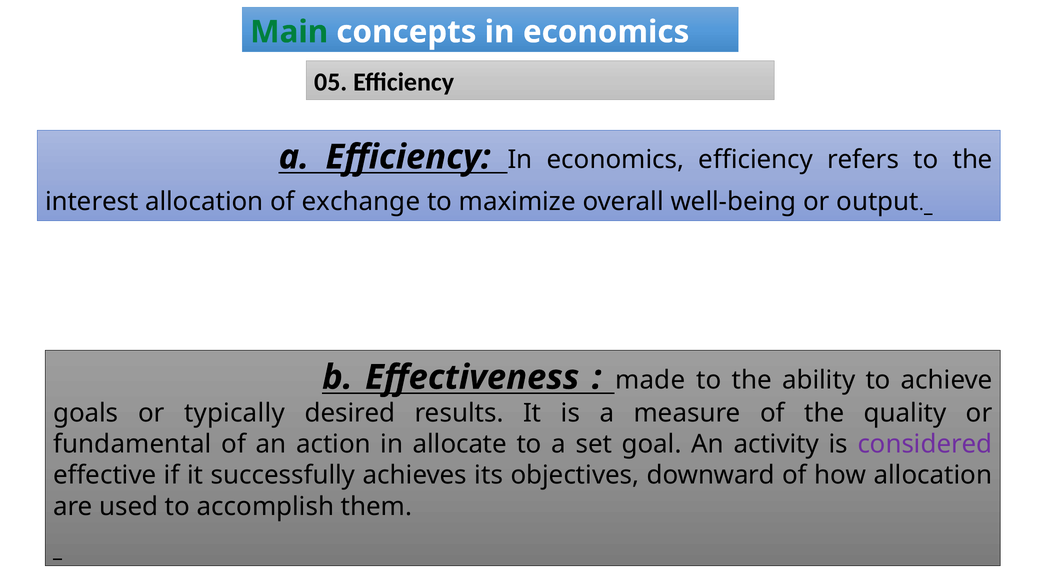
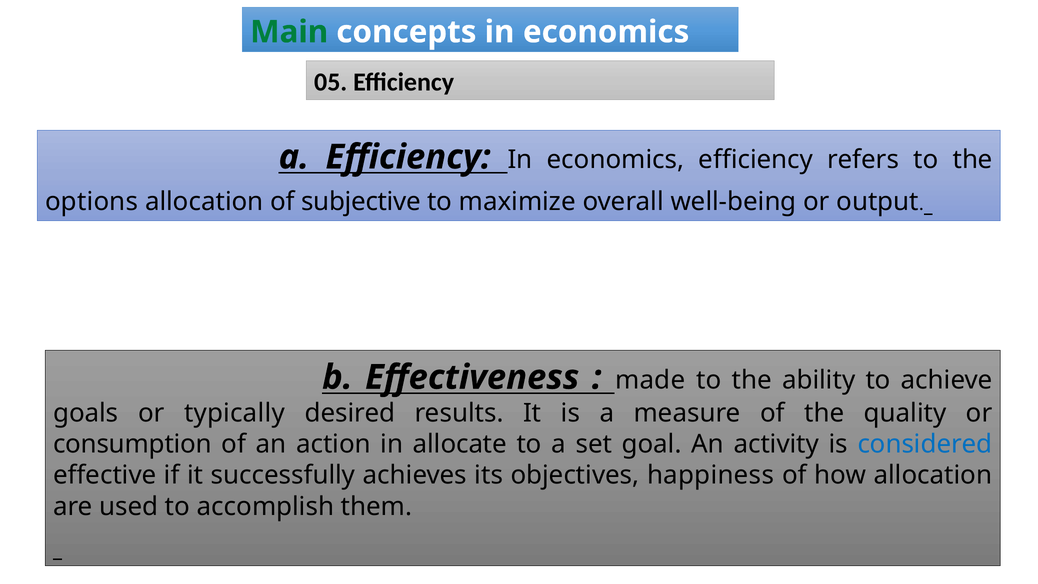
interest: interest -> options (92, 201)
exchange: exchange -> subjective (361, 201)
fundamental: fundamental -> consumption (132, 444)
considered colour: purple -> blue (925, 444)
downward: downward -> happiness (711, 475)
